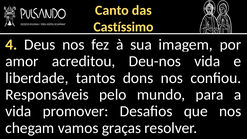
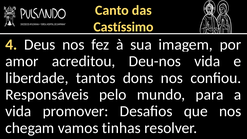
graças: graças -> tinhas (121, 128)
